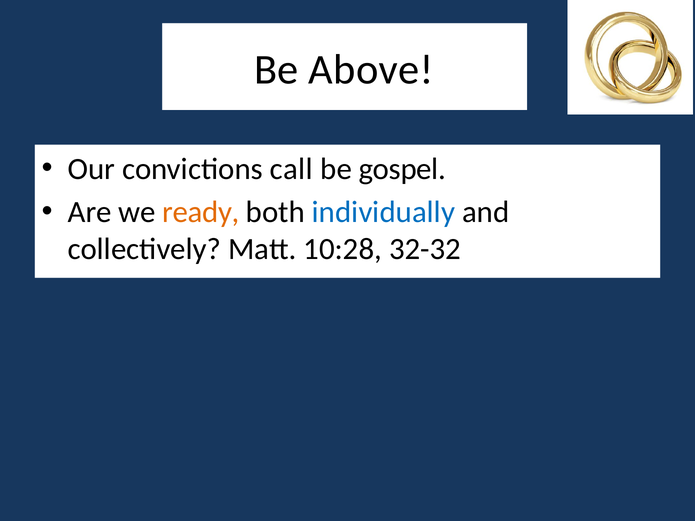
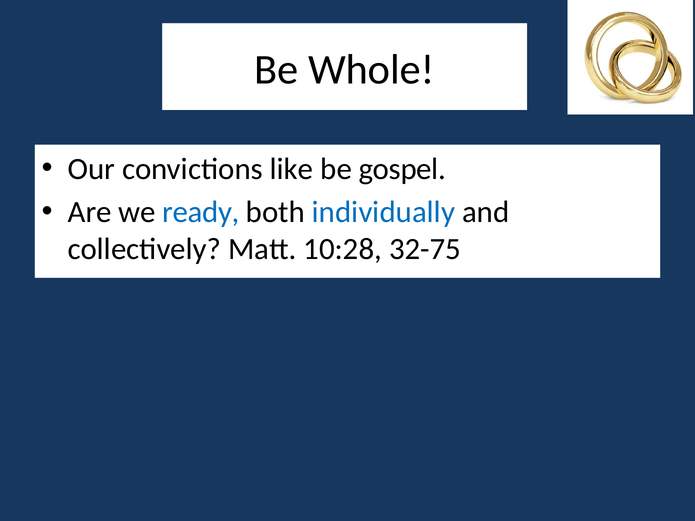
Above: Above -> Whole (371, 70)
call: call -> like (292, 169)
ready colour: orange -> blue (201, 212)
32-32: 32-32 -> 32-75 (425, 249)
